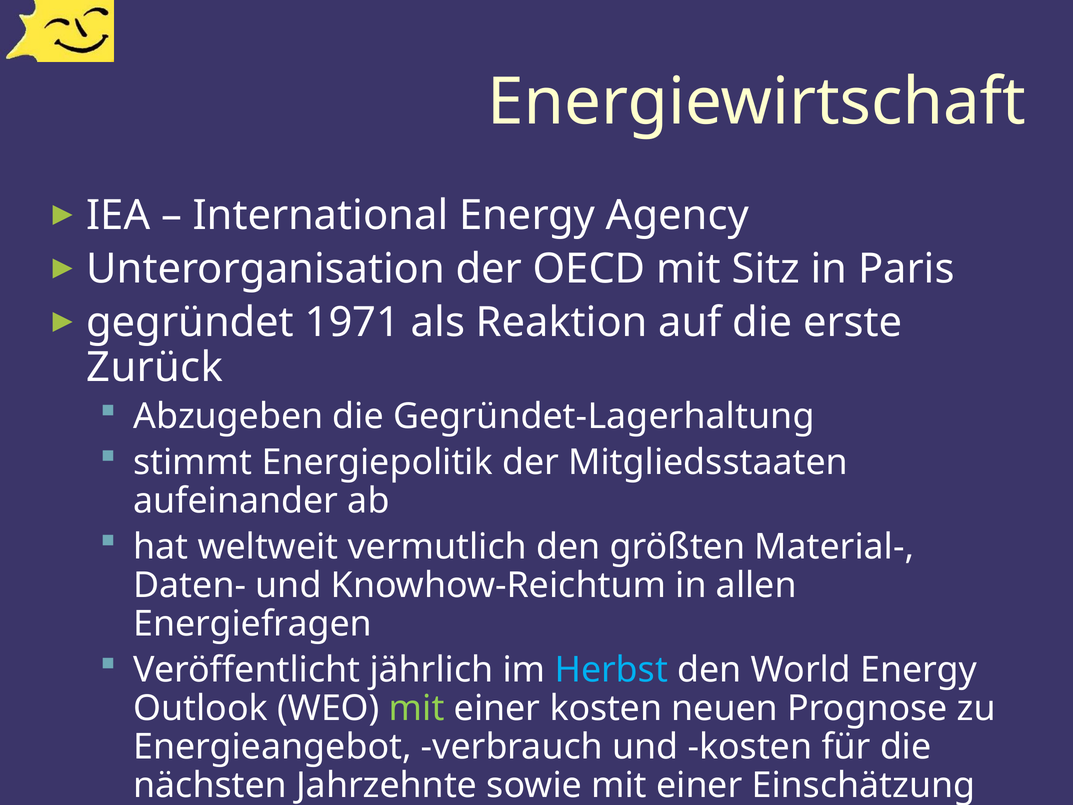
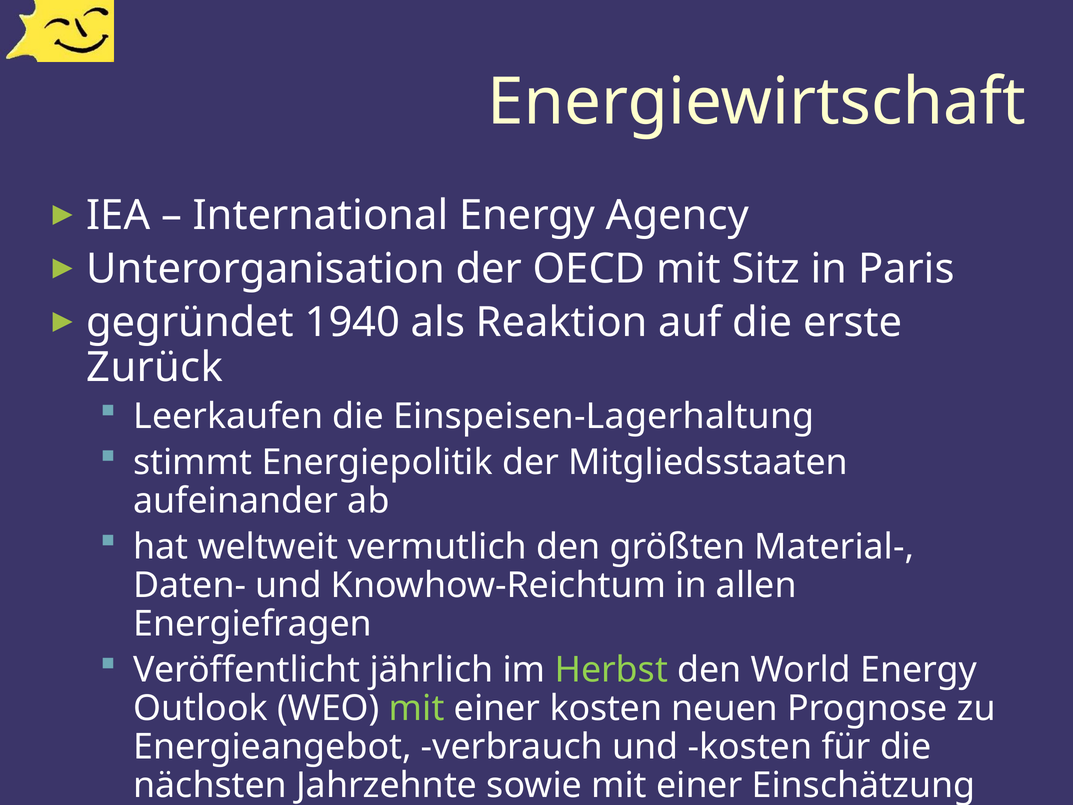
1971: 1971 -> 1940 (352, 322)
Abzugeben: Abzugeben -> Leerkaufen (228, 416)
Gegründet-Lagerhaltung: Gegründet-Lagerhaltung -> Einspeisen-Lagerhaltung (604, 416)
Herbst colour: light blue -> light green (611, 670)
